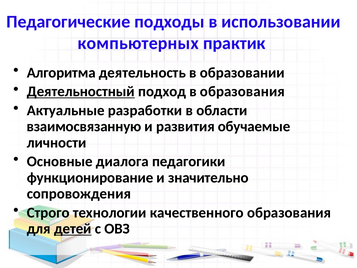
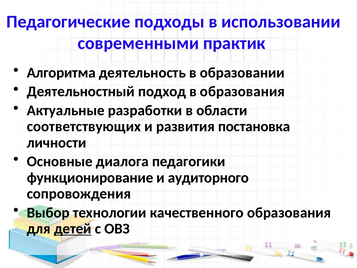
компьютерных: компьютерных -> современными (138, 43)
Деятельностный underline: present -> none (81, 91)
взаимосвязанную: взаимосвязанную -> соответствующих (84, 126)
обучаемые: обучаемые -> постановка (254, 126)
значительно: значительно -> аудиторного (208, 177)
Строго: Строго -> Выбор (48, 212)
